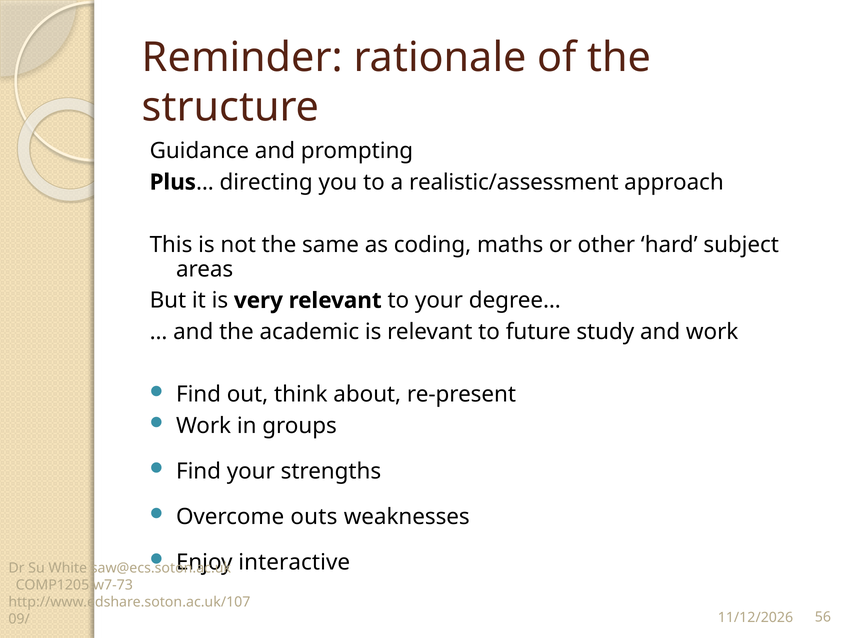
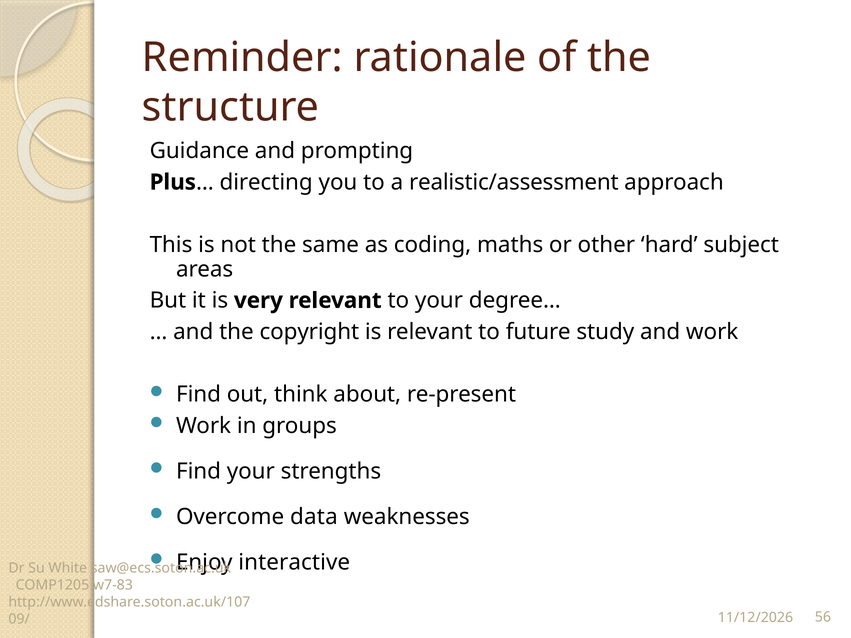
academic: academic -> copyright (309, 332)
outs: outs -> data (314, 517)
w7-73: w7-73 -> w7-83 (113, 585)
